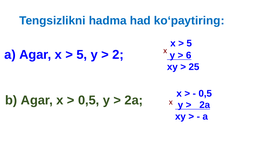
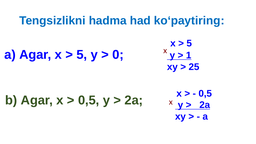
2: 2 -> 0 (118, 55)
6: 6 -> 1 (189, 55)
